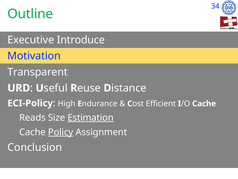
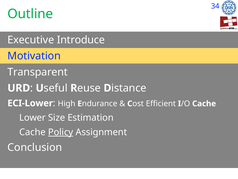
ECI-Policy: ECI-Policy -> ECI-Lower (30, 103)
Reads: Reads -> Lower (33, 117)
Estimation underline: present -> none (91, 117)
